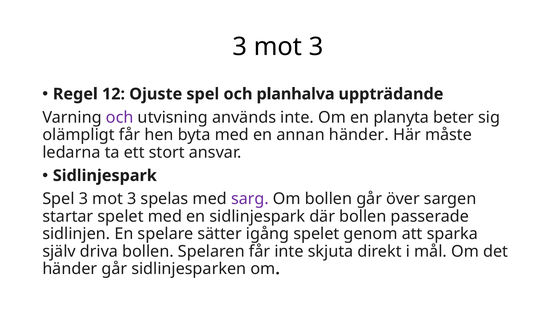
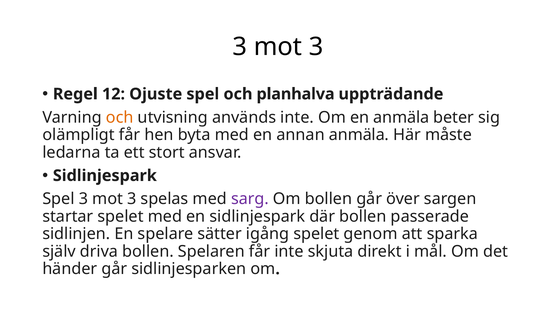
och colour: purple -> orange (120, 117)
en planyta: planyta -> anmäla (401, 117)
annan händer: händer -> anmäla (359, 135)
